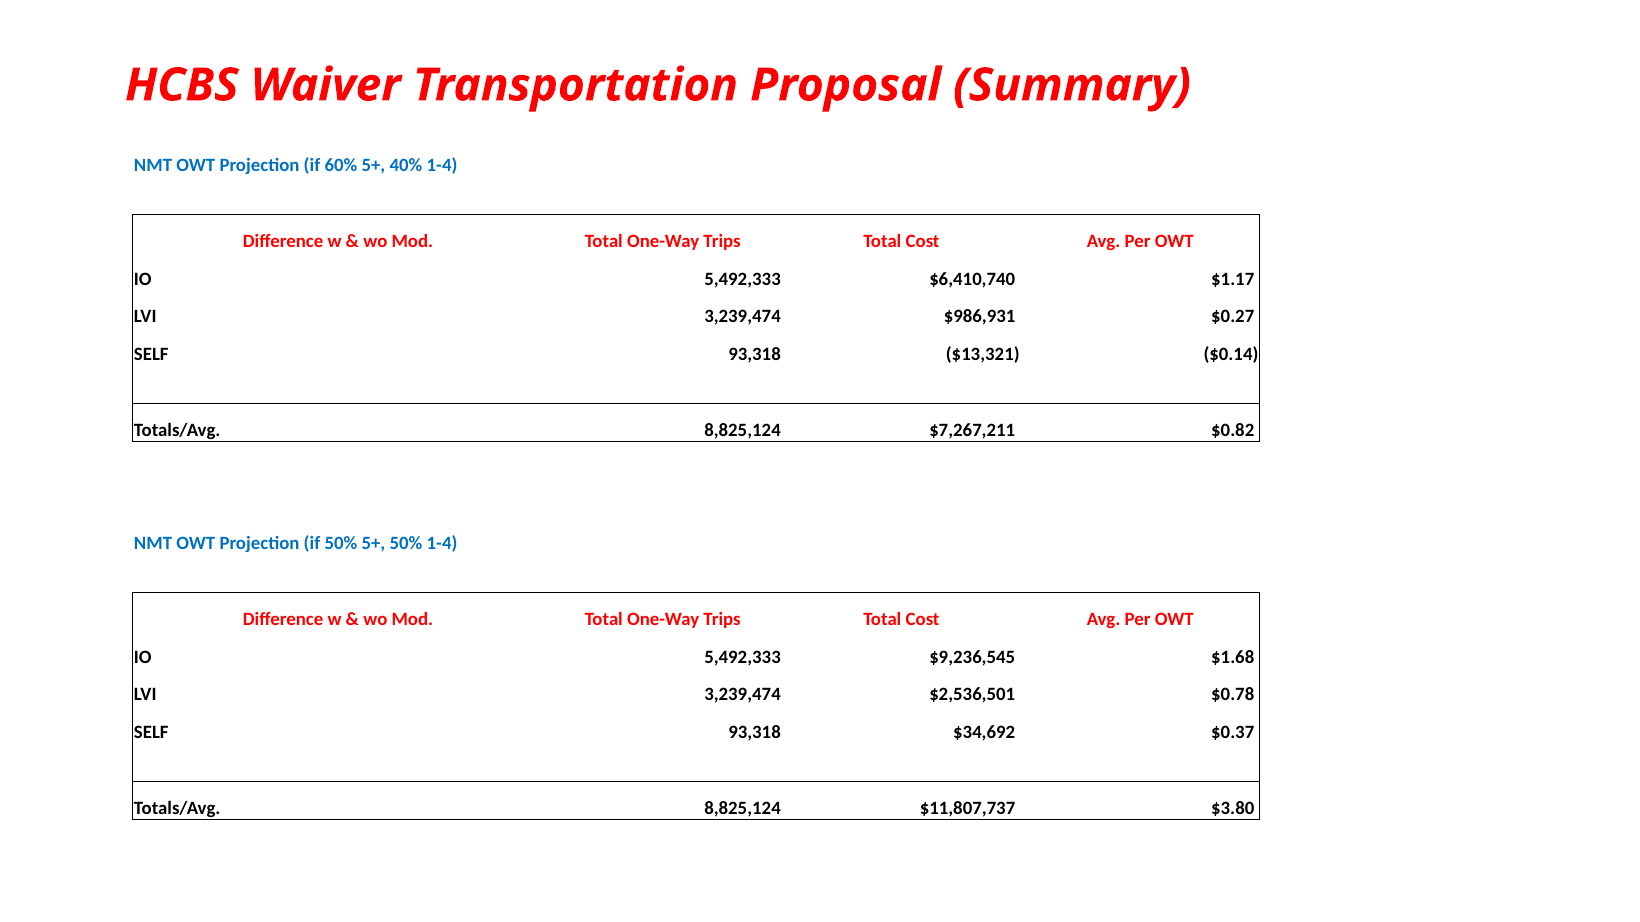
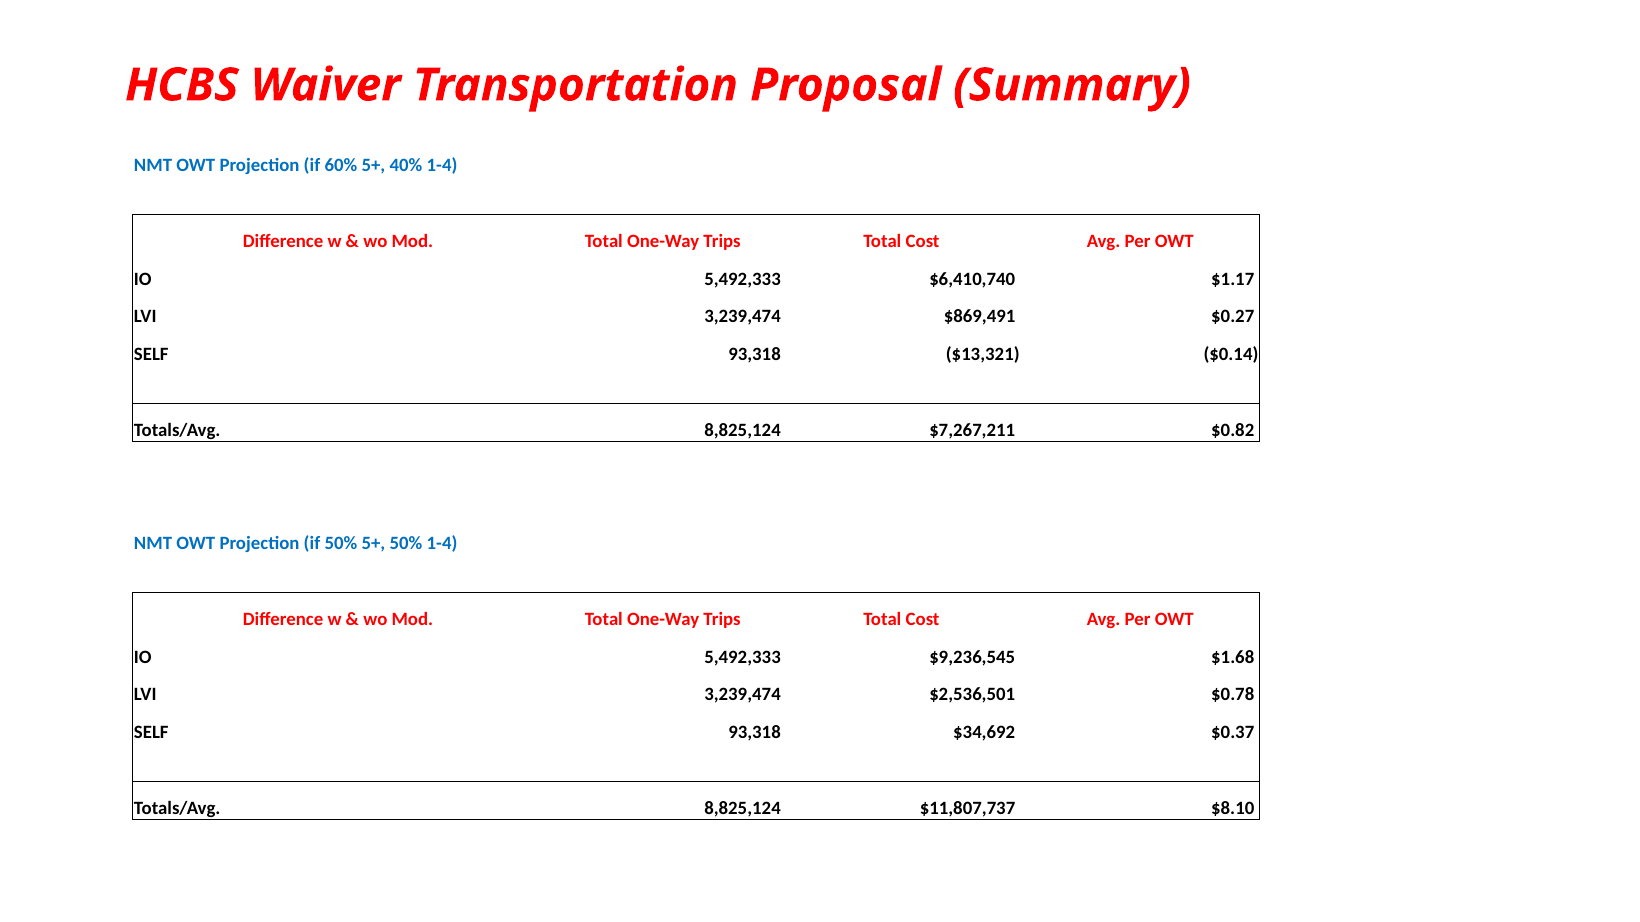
$986,931: $986,931 -> $869,491 (980, 317)
$3.80: $3.80 -> $8.10 (1233, 809)
